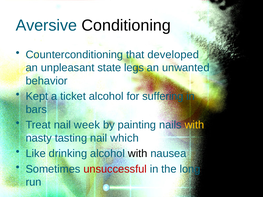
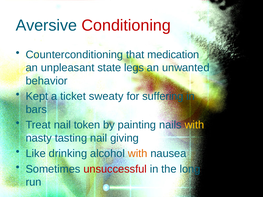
Conditioning colour: black -> red (126, 25)
developed: developed -> medication (173, 55)
ticket alcohol: alcohol -> sweaty (106, 96)
week: week -> token (87, 125)
which: which -> giving (125, 138)
with colour: black -> orange (138, 154)
